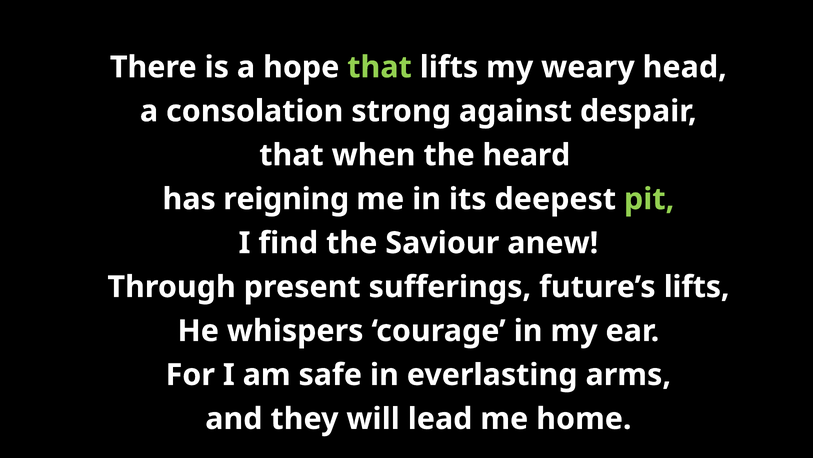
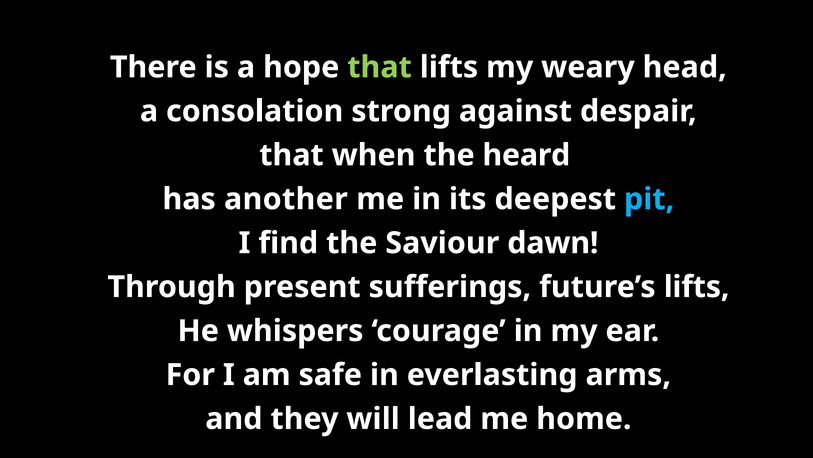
reigning: reigning -> another (286, 199)
pit colour: light green -> light blue (649, 199)
anew: anew -> dawn (553, 243)
